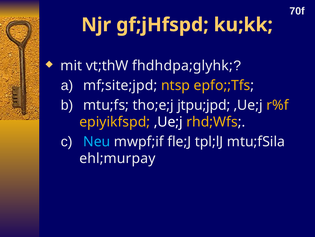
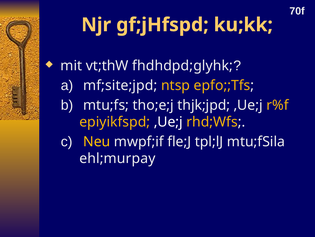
fhdhdpa;glyhk: fhdhdpa;glyhk -> fhdhdpd;glyhk (183, 66)
jtpu;jpd: jtpu;jpd -> thjk;jpd (204, 105)
Neu colour: light blue -> yellow (97, 141)
